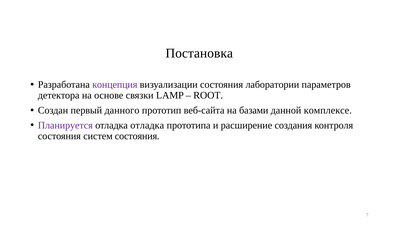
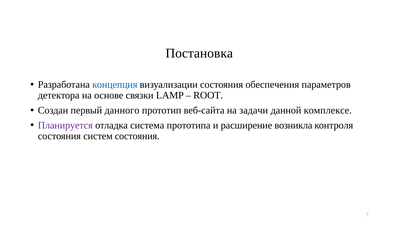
концепция colour: purple -> blue (115, 84)
лаборатории: лаборатории -> обеспечения (272, 84)
базами: базами -> задачи (254, 110)
отладка отладка: отладка -> система (147, 125)
создания: создания -> возникла (293, 125)
